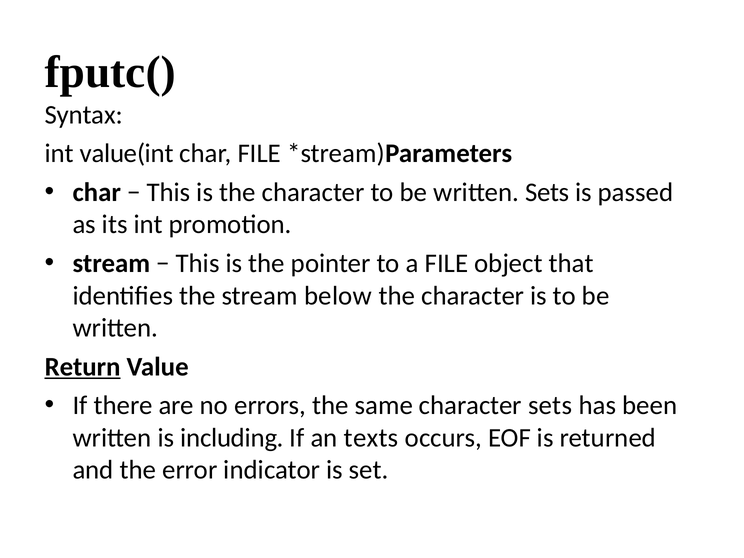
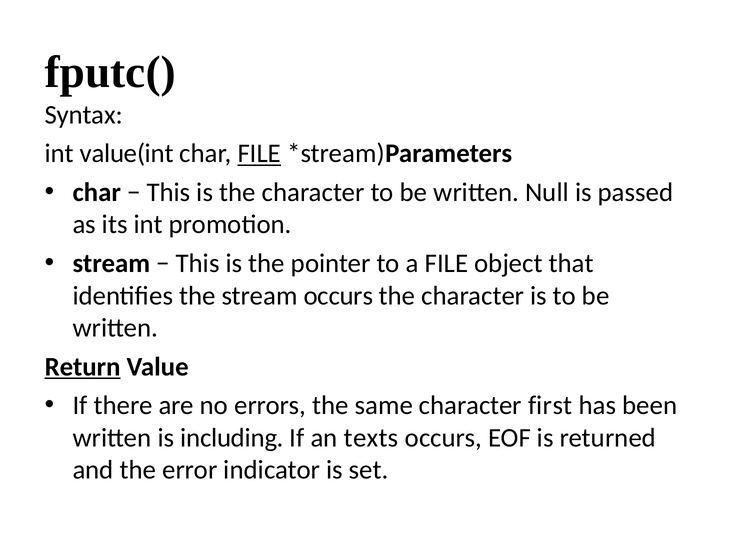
FILE underline: none -> present (259, 154)
written Sets: Sets -> Null (547, 192)
stream below: below -> occurs (338, 296)
character sets: sets -> first (550, 406)
